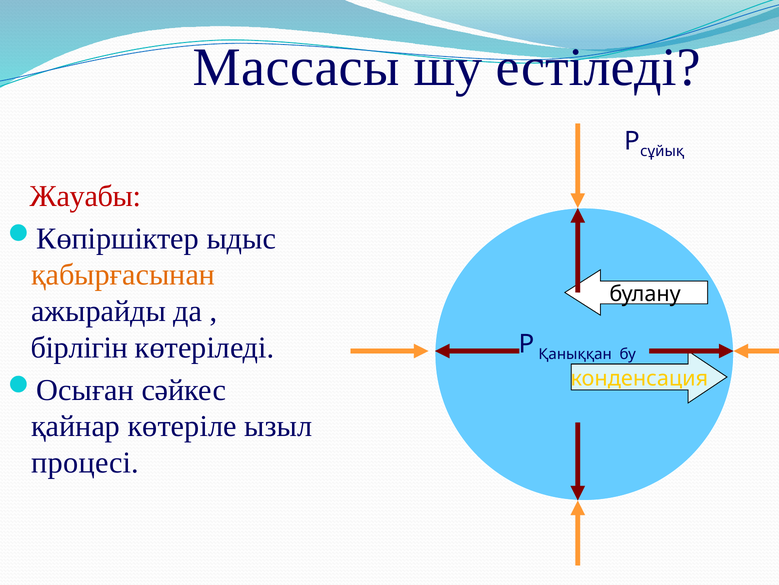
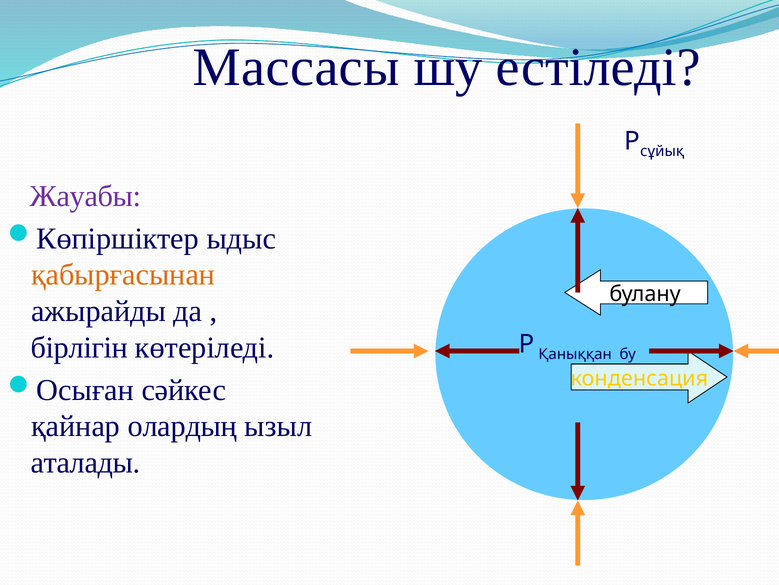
Жауабы colour: red -> purple (86, 196)
көтеріле: көтеріле -> олардың (182, 426)
процесі: процесі -> аталады (85, 462)
